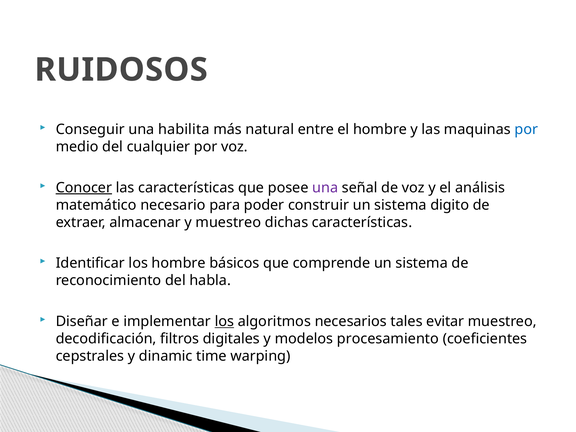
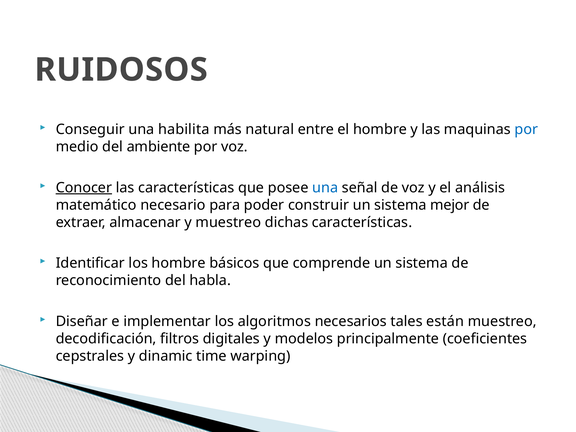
cualquier: cualquier -> ambiente (159, 147)
una colour: purple -> blue (325, 188)
digito: digito -> mejor (450, 205)
los underline: present -> none (224, 321)
evitar: evitar -> están (445, 321)
procesamiento: procesamiento -> principalmente (388, 339)
